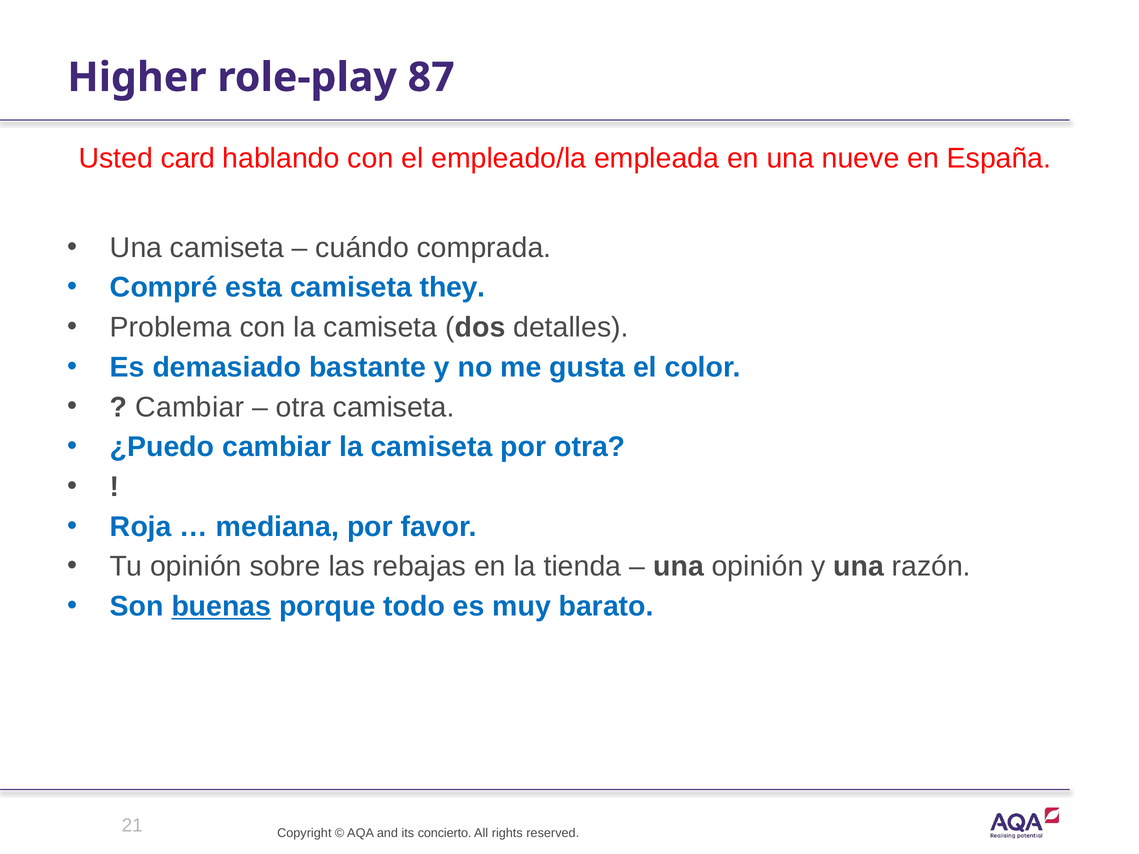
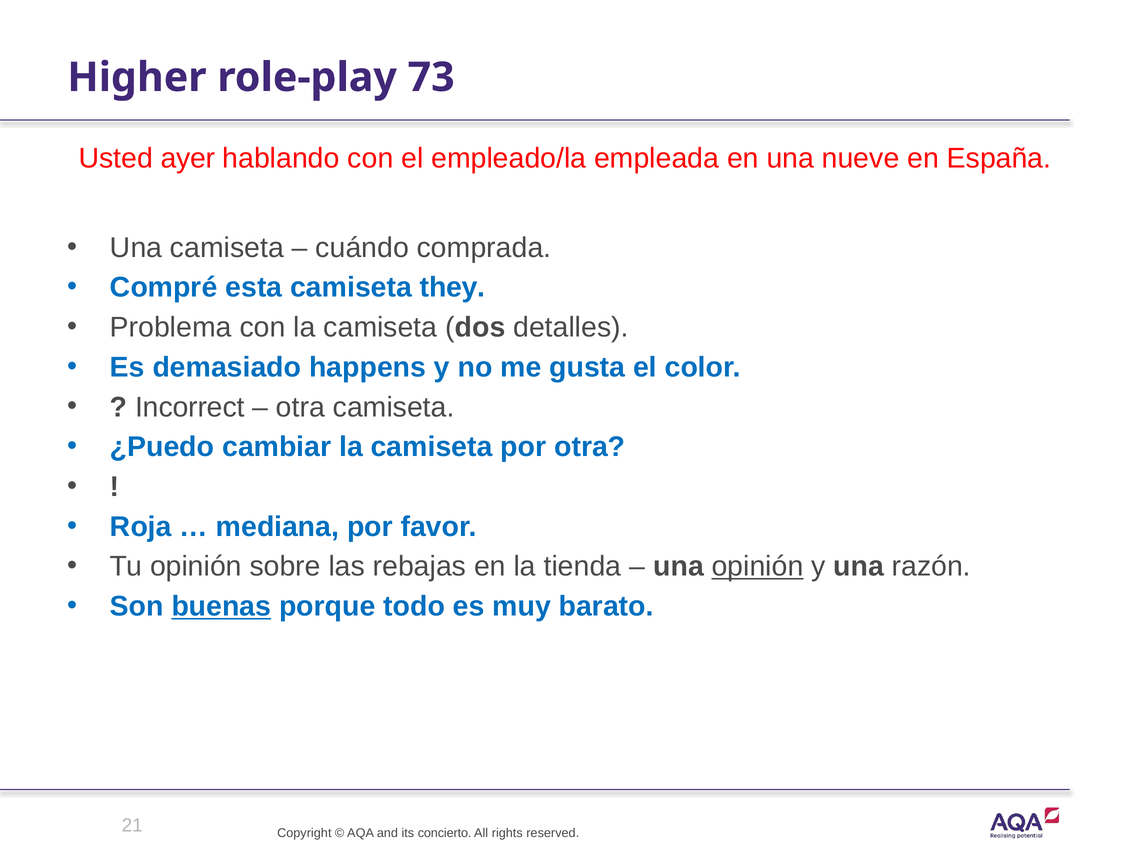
87: 87 -> 73 (431, 77)
card: card -> ayer (188, 158)
bastante: bastante -> happens (368, 367)
Cambiar: Cambiar -> Incorrect (190, 407)
opinión underline: none -> present (758, 567)
